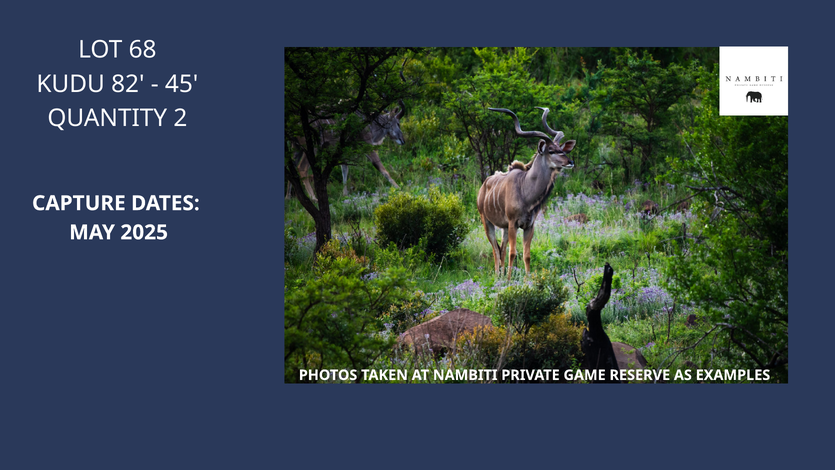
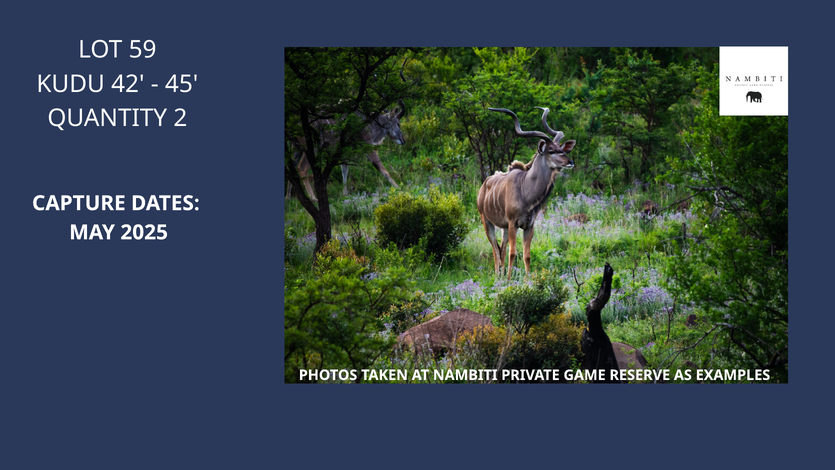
68: 68 -> 59 (143, 50)
82: 82 -> 42 (128, 84)
